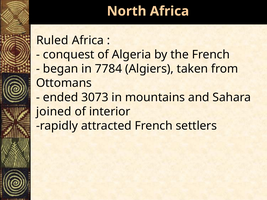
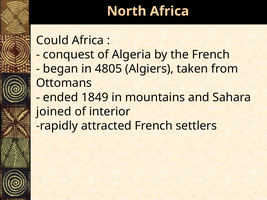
Ruled: Ruled -> Could (52, 40)
7784: 7784 -> 4805 (108, 69)
3073: 3073 -> 1849 (95, 97)
